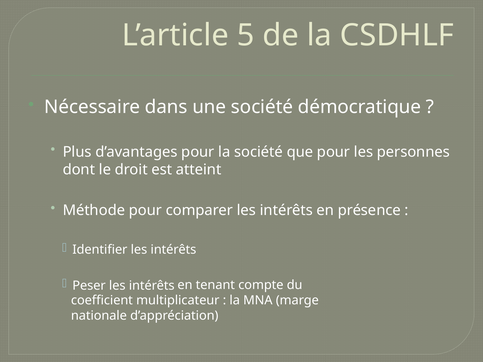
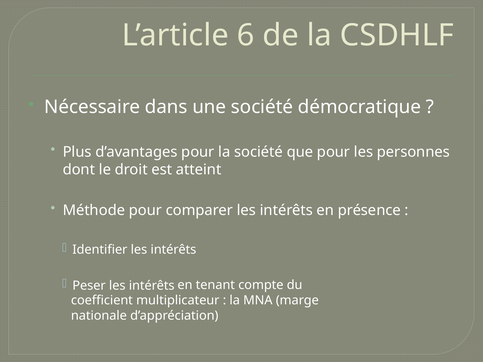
5: 5 -> 6 (246, 35)
